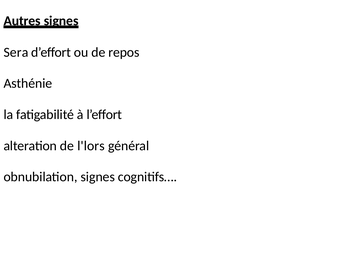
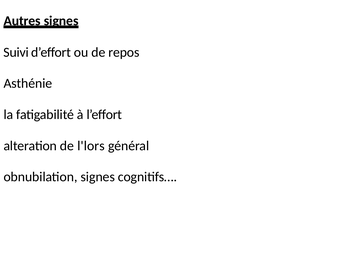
Sera: Sera -> Suivi (16, 52)
